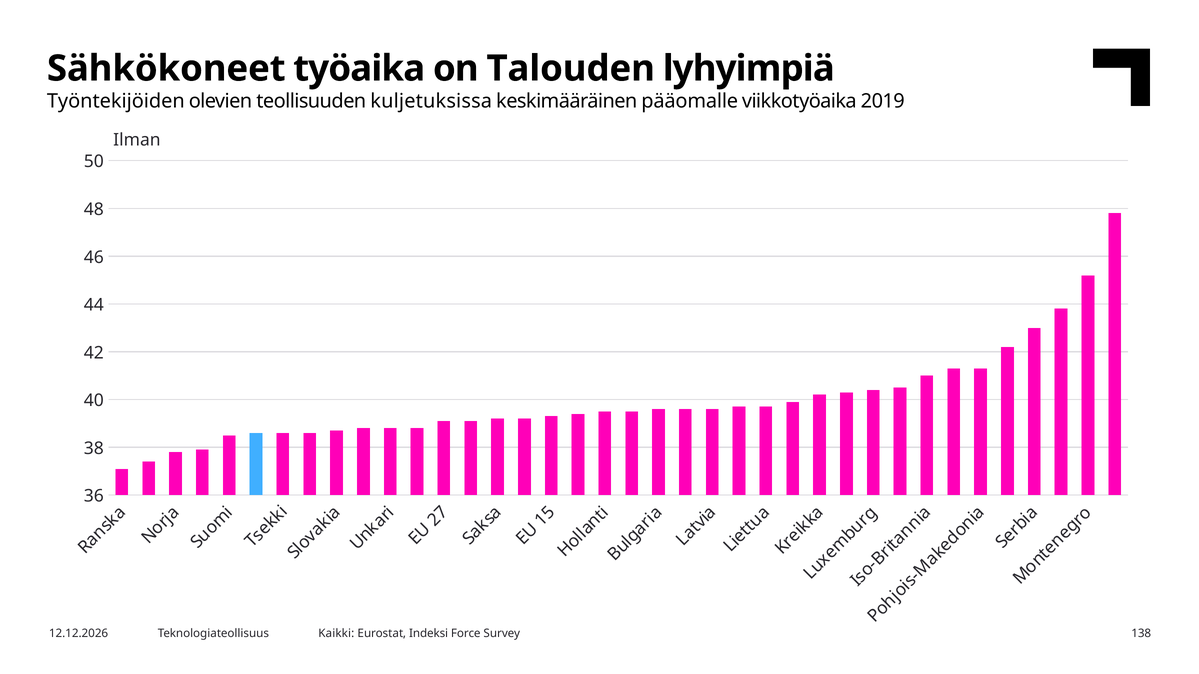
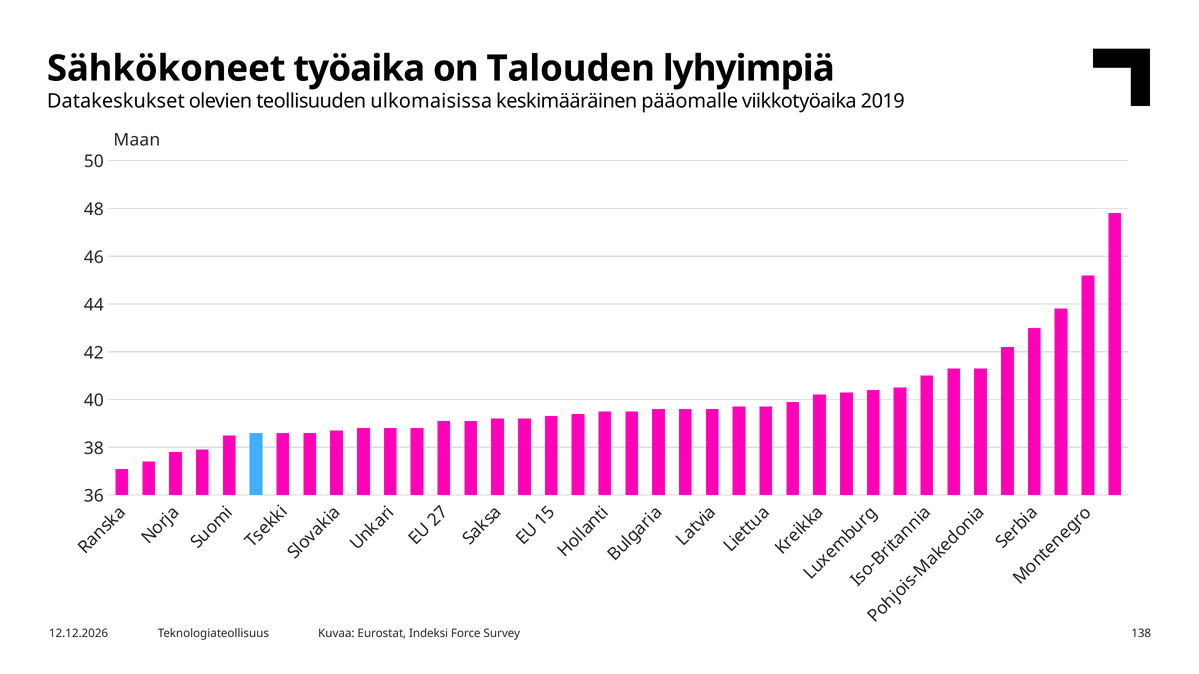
Työntekijöiden: Työntekijöiden -> Datakeskukset (116, 101)
kuljetuksissa: kuljetuksissa -> ulkomaisissa (431, 101)
Ilman: Ilman -> Maan (137, 140)
Kaikki: Kaikki -> Kuvaa (336, 634)
